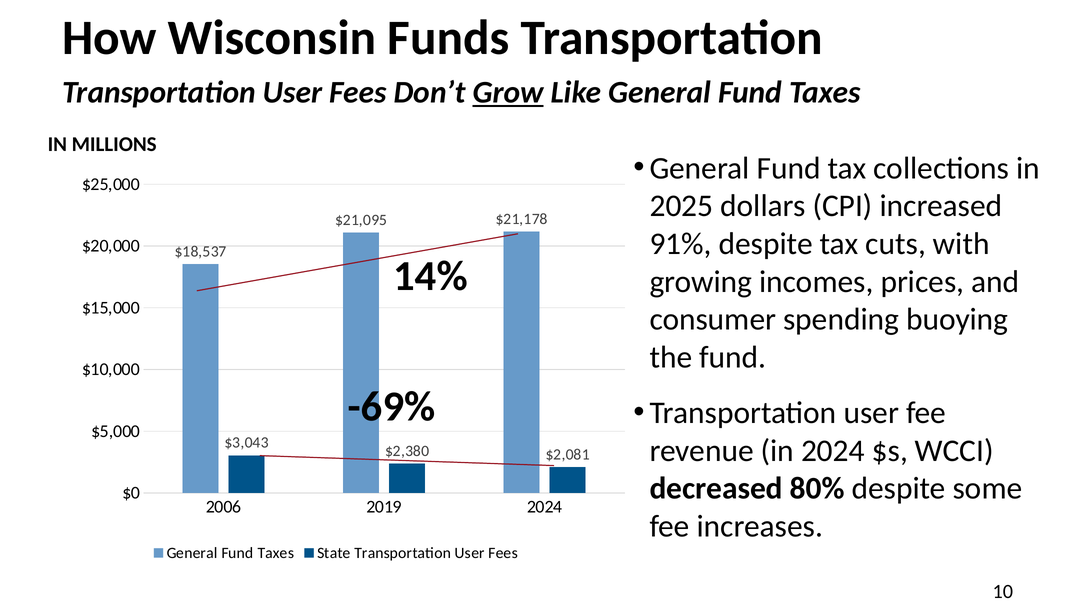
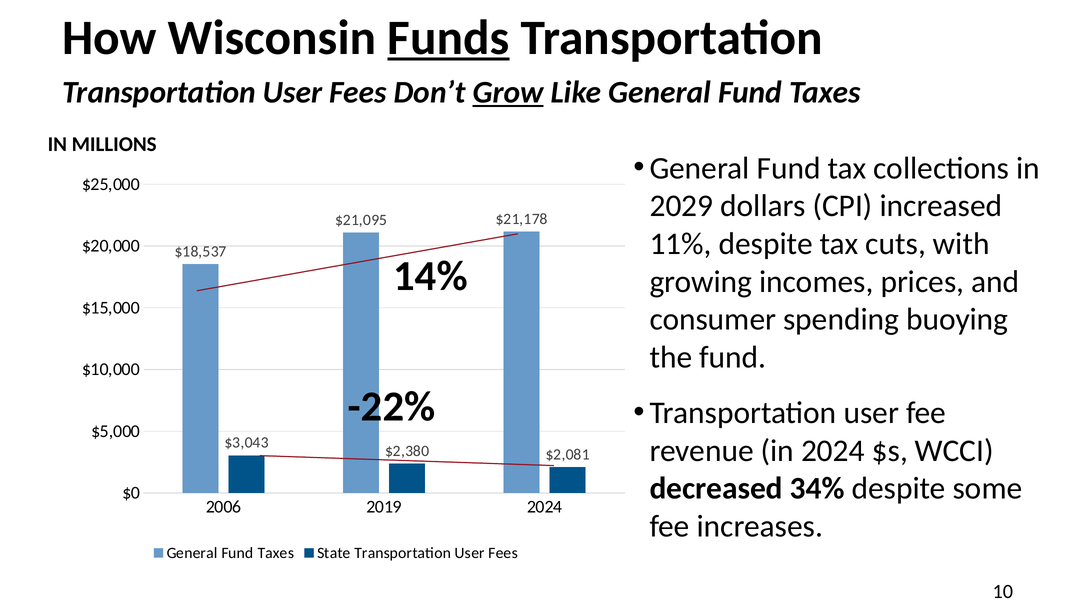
Funds underline: none -> present (448, 38)
2025: 2025 -> 2029 (681, 206)
91%: 91% -> 11% (681, 244)
-69%: -69% -> -22% (392, 407)
80%: 80% -> 34% (817, 489)
